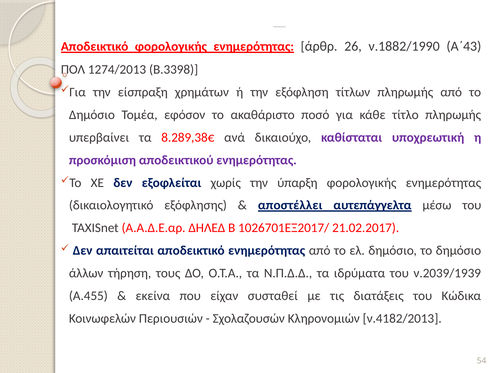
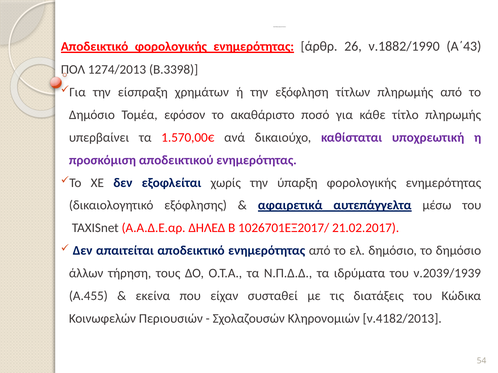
8.289,38€: 8.289,38€ -> 1.570,00€ (188, 138)
αποστέλλει: αποστέλλει -> αφαιρετικά (290, 206)
